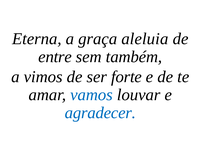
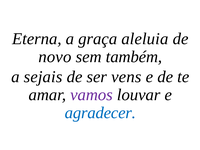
entre: entre -> novo (55, 57)
vimos: vimos -> sejais (43, 77)
forte: forte -> vens (126, 77)
vamos colour: blue -> purple (91, 95)
